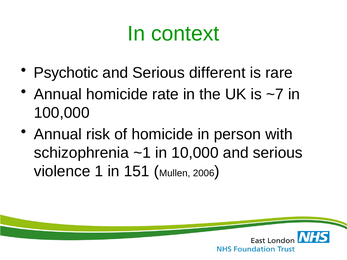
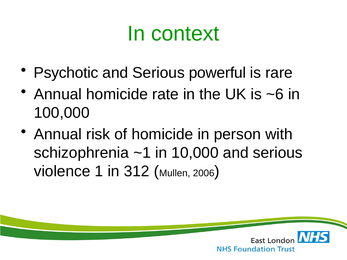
different: different -> powerful (217, 73)
~7: ~7 -> ~6 (275, 94)
151: 151 -> 312 (137, 172)
